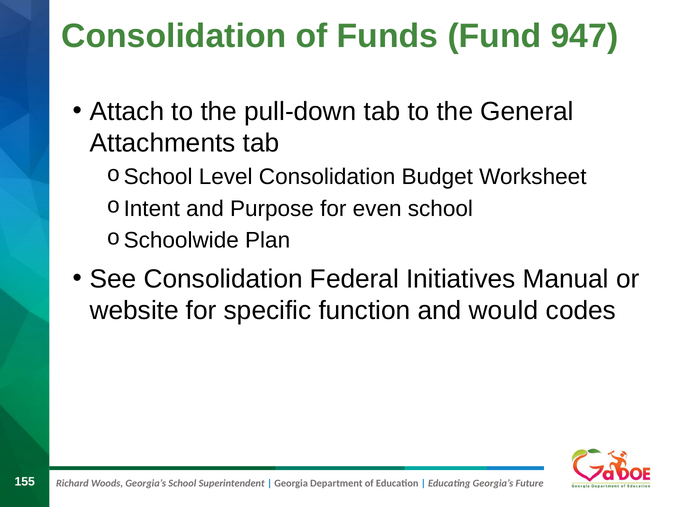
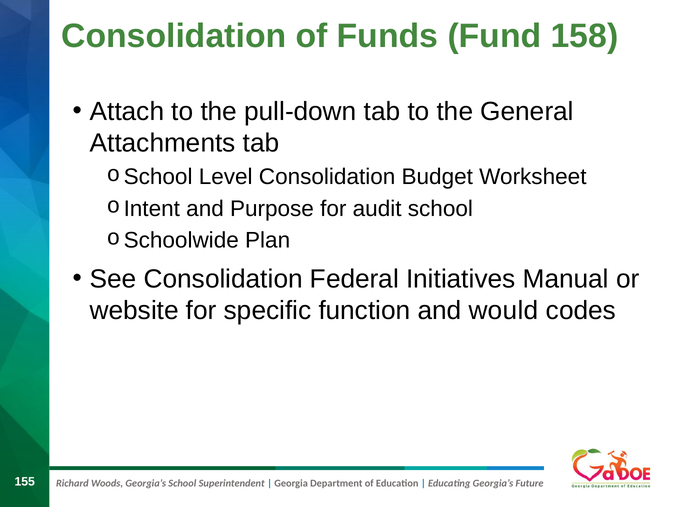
947: 947 -> 158 (584, 36)
even: even -> audit (377, 209)
